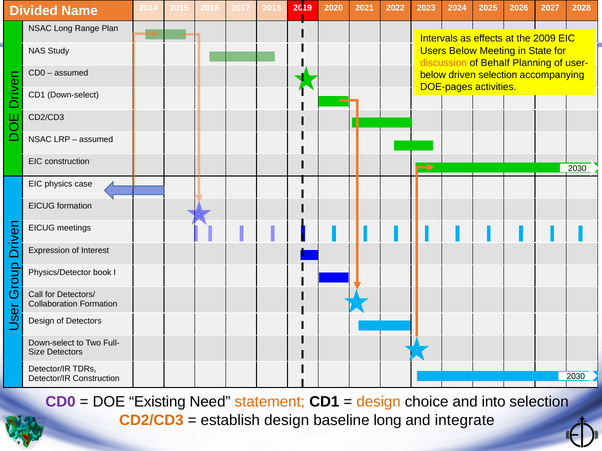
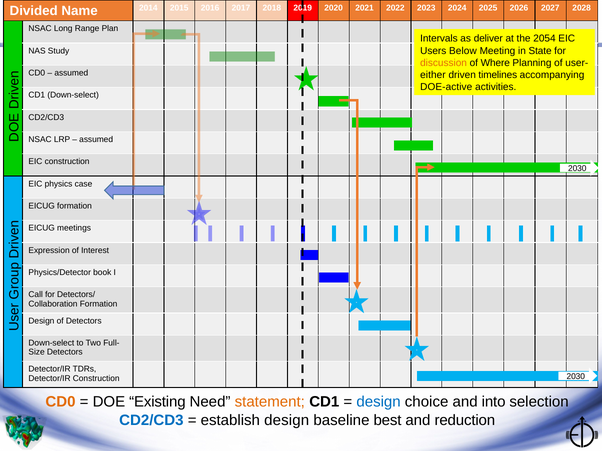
effects: effects -> deliver (488, 39)
2009: 2009 -> 2054 (544, 39)
Behalf: Behalf -> Where (495, 63)
below: below -> either (433, 75)
driven selection: selection -> timelines (498, 75)
DOE-pages: DOE-pages -> DOE-active (446, 87)
CD0 colour: purple -> orange (61, 402)
design colour: orange -> blue (379, 402)
CD2/CD3 colour: orange -> blue (151, 421)
baseline long: long -> best (388, 421)
integrate: integrate -> reduction (465, 421)
